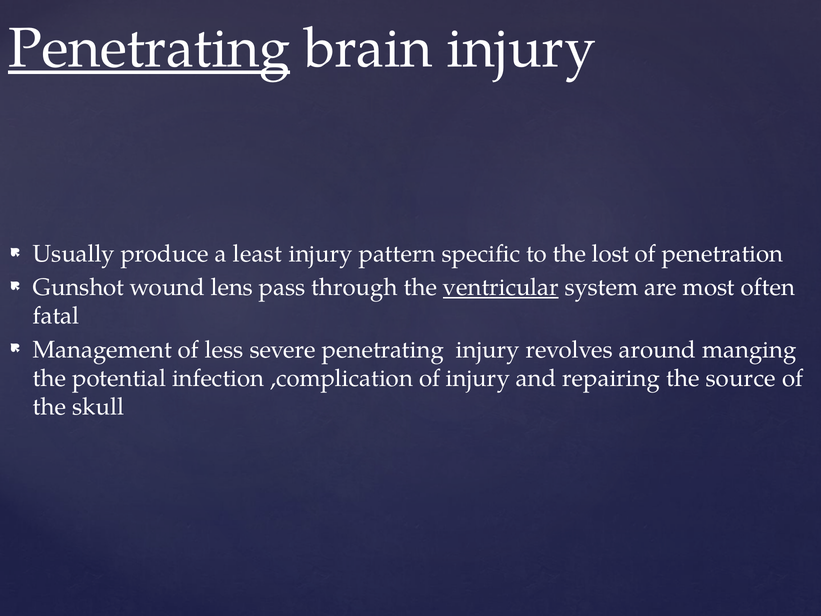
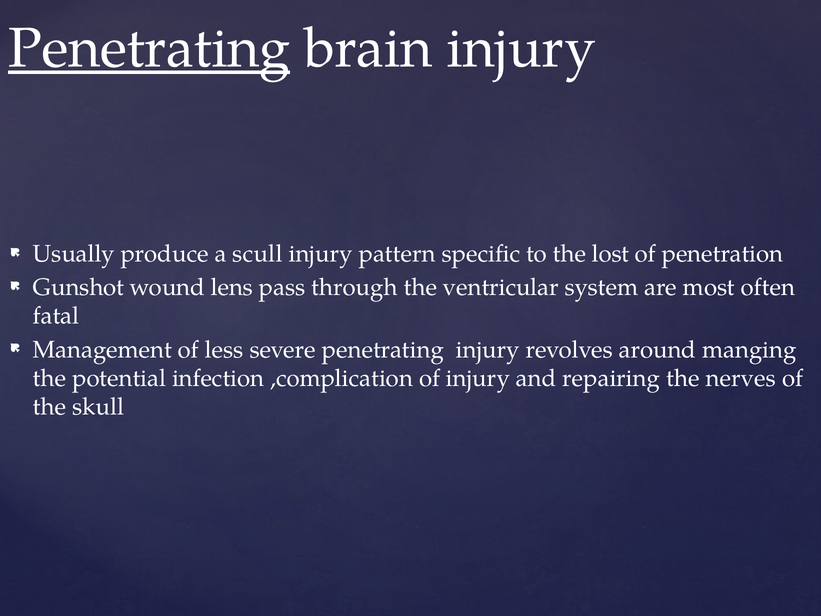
least: least -> scull (258, 254)
ventricular underline: present -> none (501, 287)
source: source -> nerves (741, 378)
